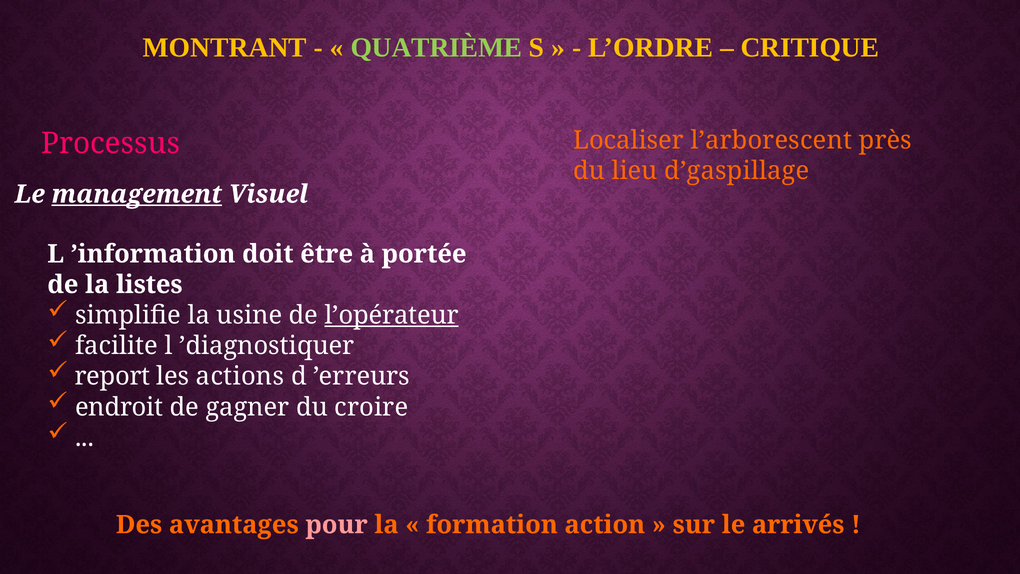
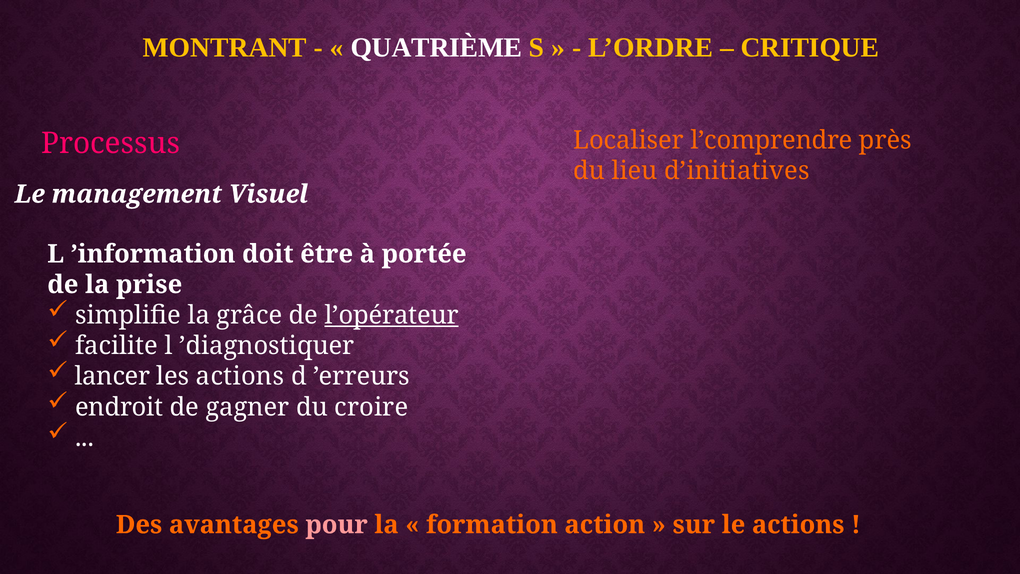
QUATRIÈME colour: light green -> white (436, 48)
l’arborescent: l’arborescent -> l’comprendre (772, 140)
d’gaspillage: d’gaspillage -> d’initiatives (737, 171)
management underline: present -> none (137, 194)
listes: listes -> prise (149, 285)
usine: usine -> grâce (249, 315)
report: report -> lancer (112, 376)
le arrivés: arrivés -> actions (798, 525)
